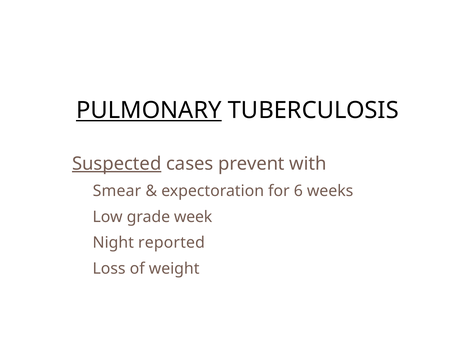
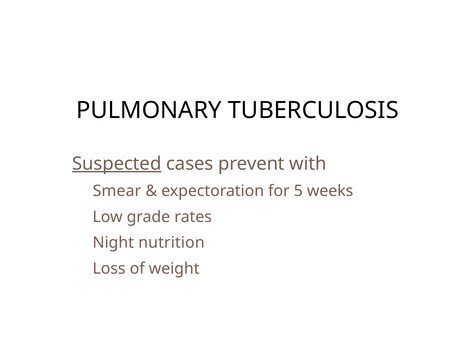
PULMONARY underline: present -> none (149, 111)
6: 6 -> 5 (298, 191)
week: week -> rates (193, 217)
reported: reported -> nutrition (171, 243)
